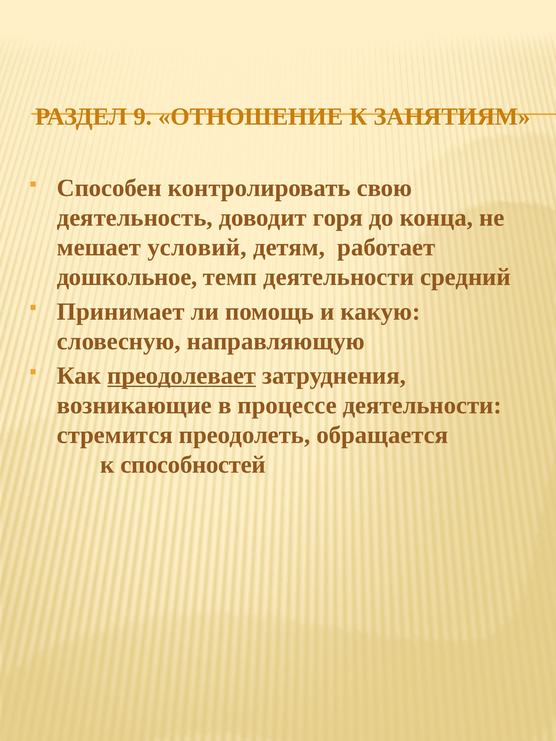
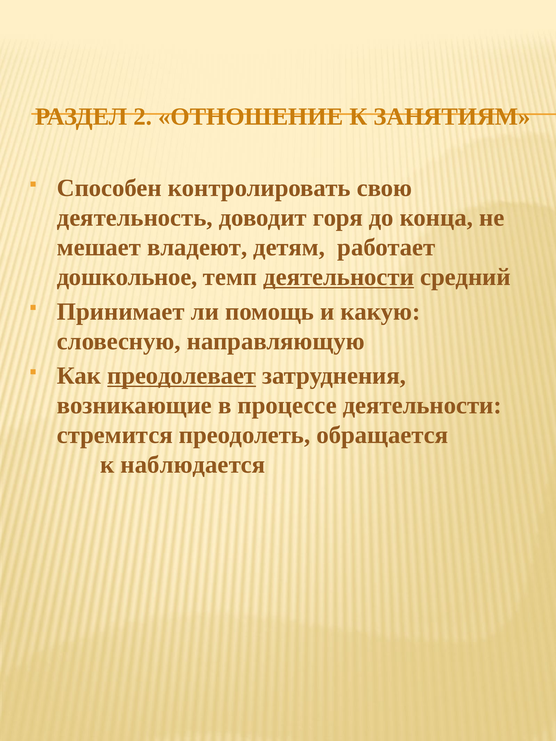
9: 9 -> 2 (143, 117)
условий: условий -> владеют (197, 247)
деятельности underline: none -> present (339, 277)
способностей: способностей -> наблюдается (193, 465)
